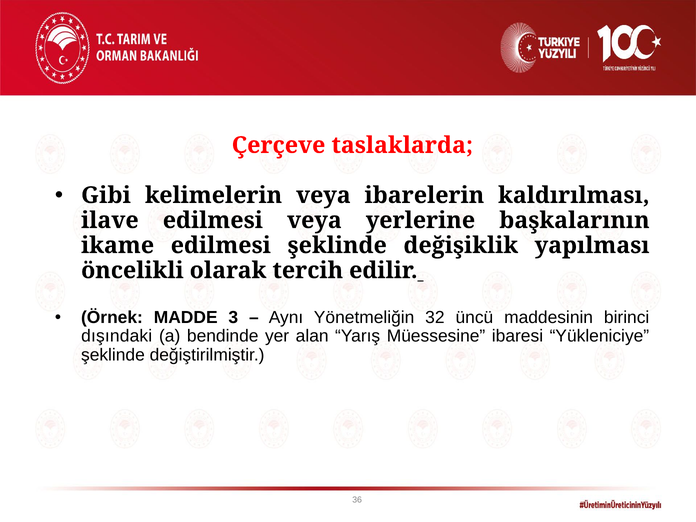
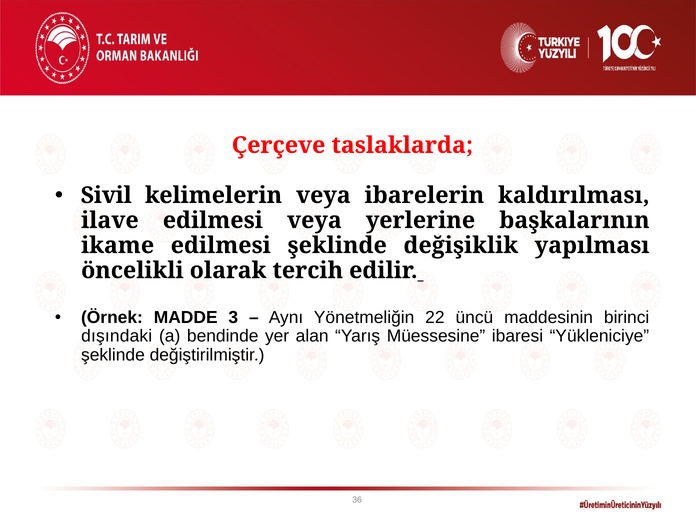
Gibi: Gibi -> Sivil (106, 195)
32: 32 -> 22 (435, 317)
